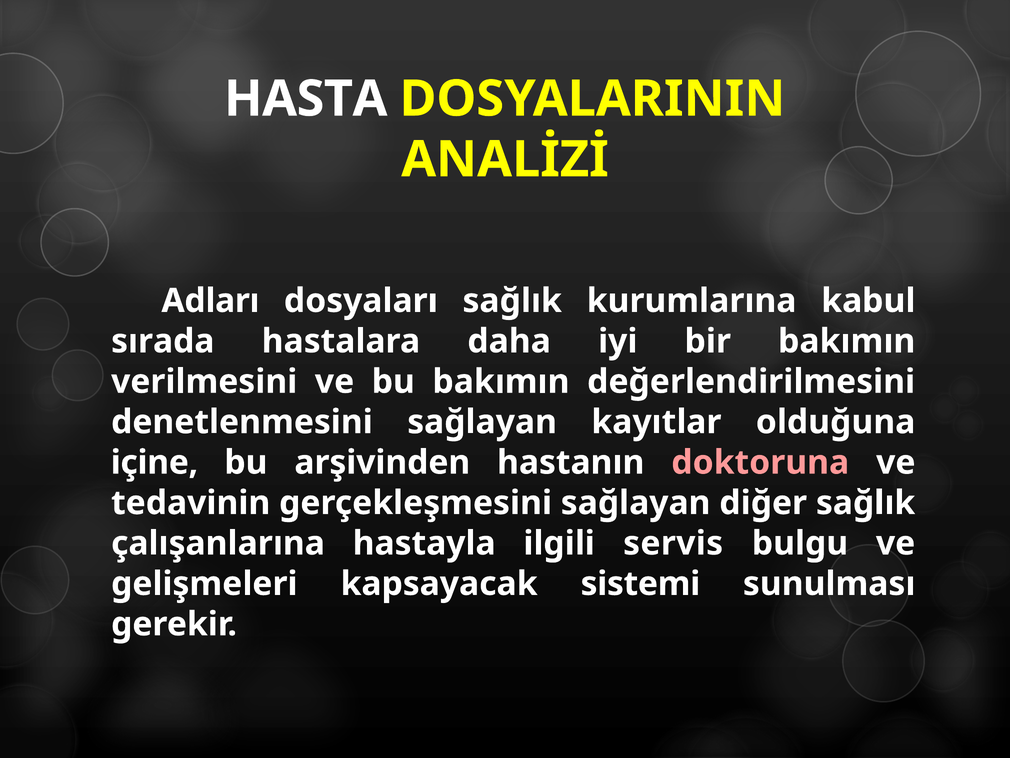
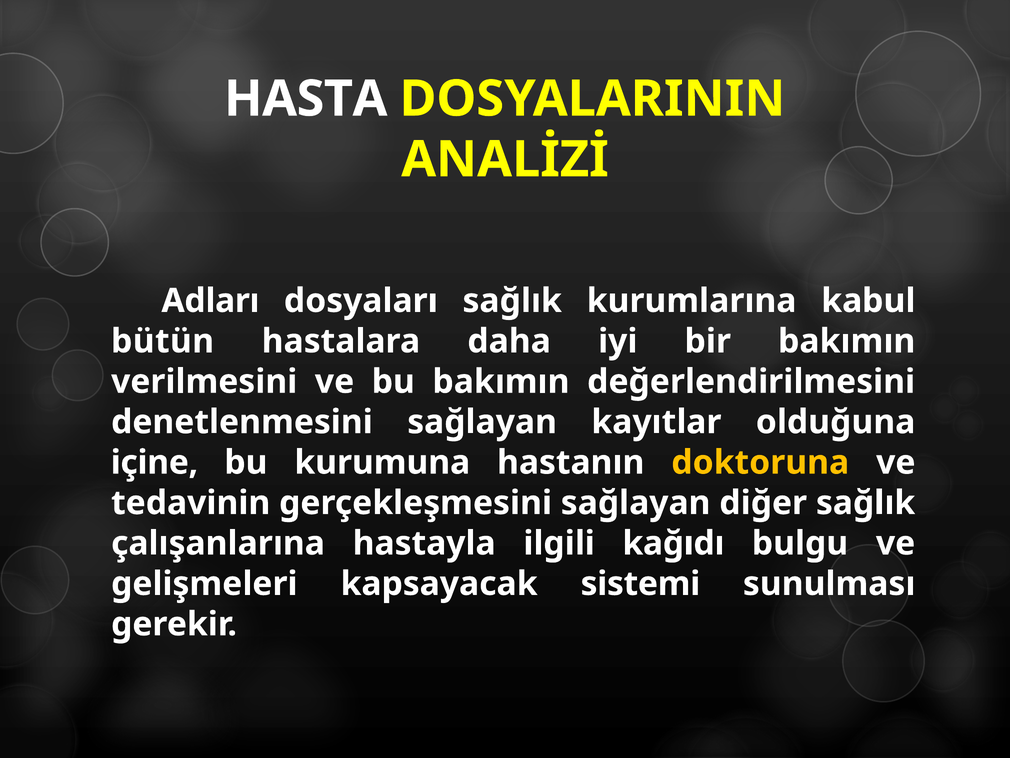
sırada: sırada -> bütün (163, 341)
arşivinden: arşivinden -> kurumuna (382, 462)
doktoruna colour: pink -> yellow (760, 462)
servis: servis -> kağıdı (673, 543)
